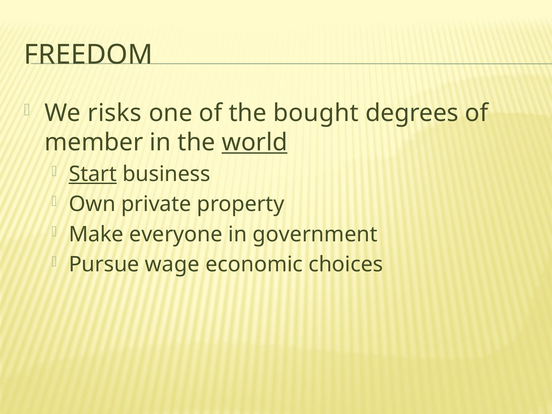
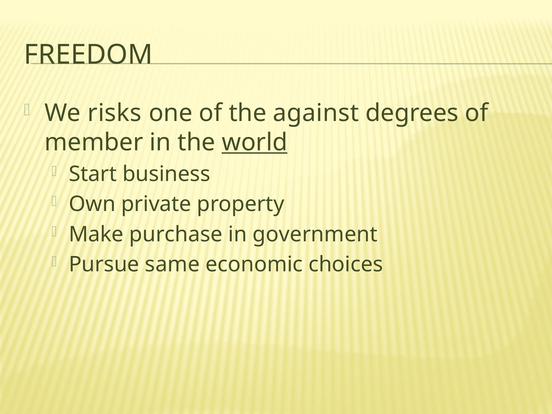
bought: bought -> against (316, 113)
Start underline: present -> none (93, 174)
everyone: everyone -> purchase (176, 234)
wage: wage -> same (172, 264)
